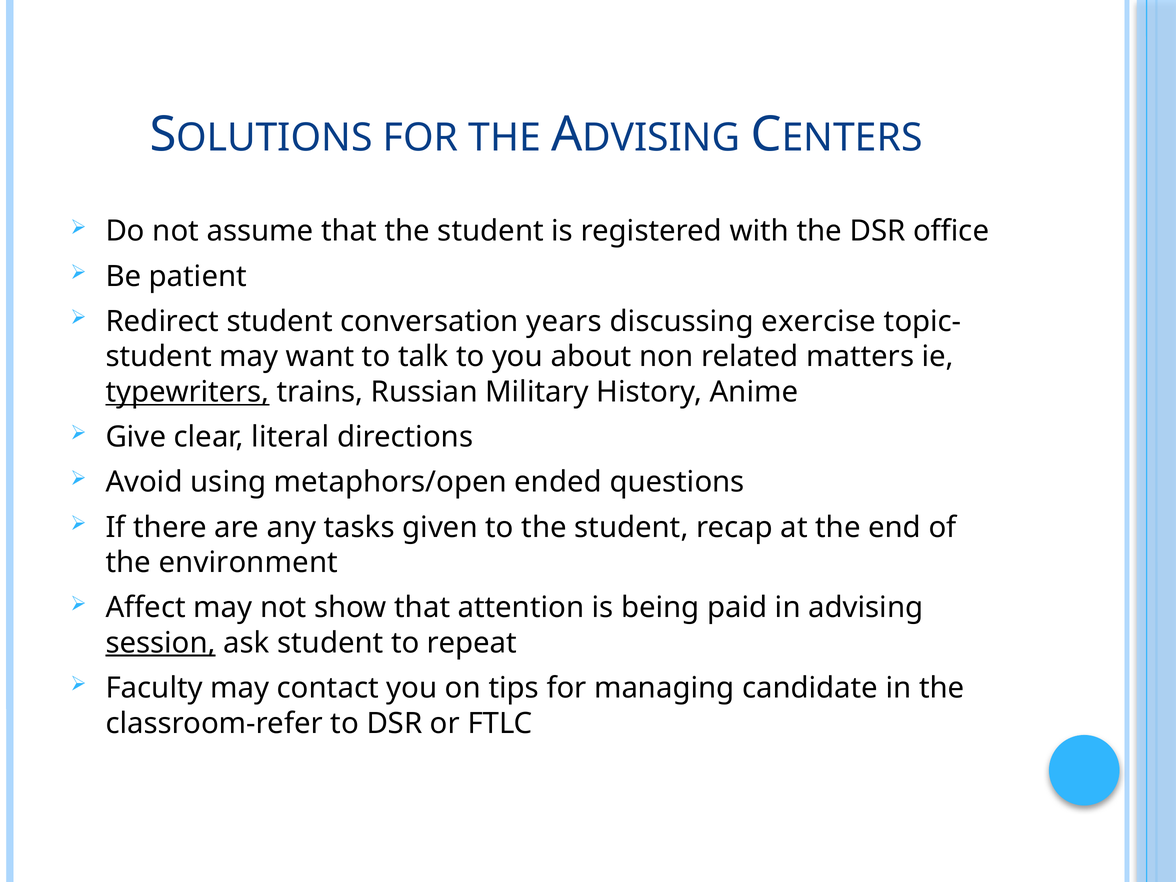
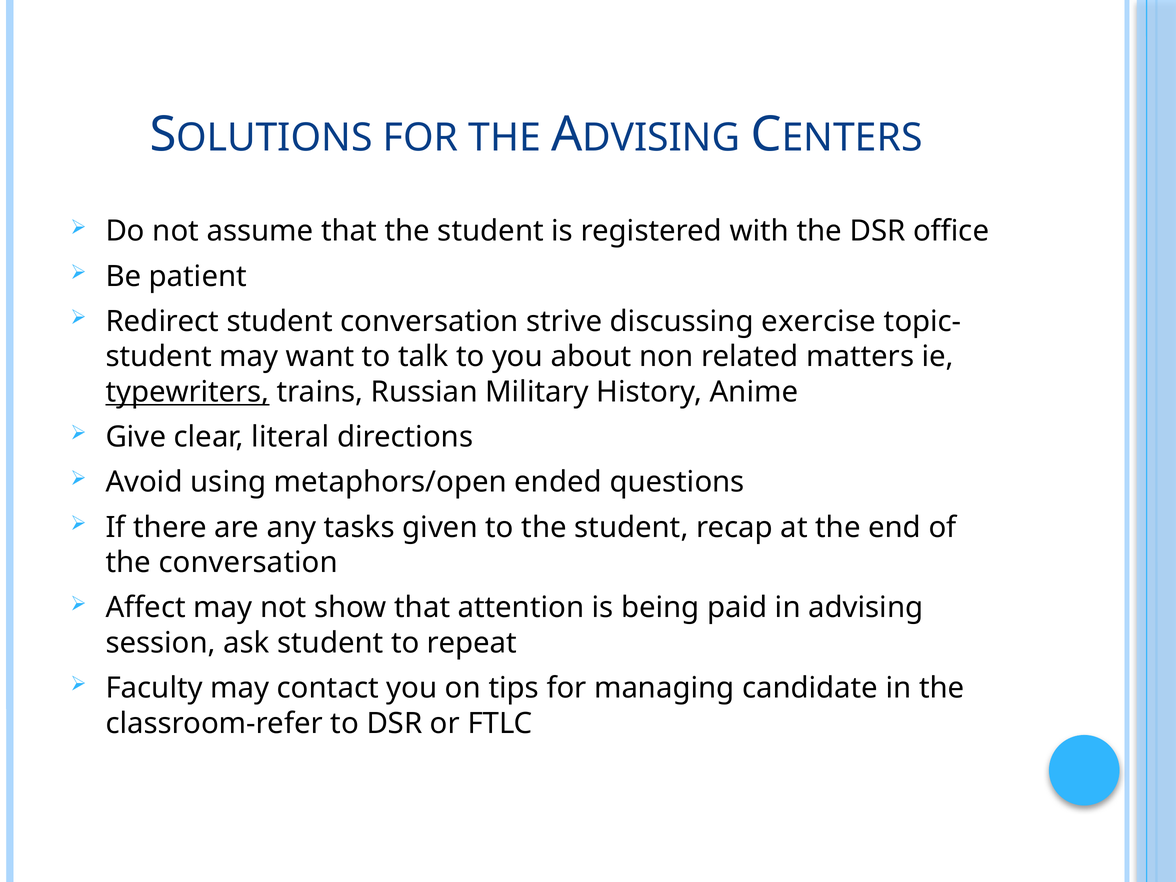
years: years -> strive (564, 321)
the environment: environment -> conversation (248, 563)
session underline: present -> none (161, 643)
